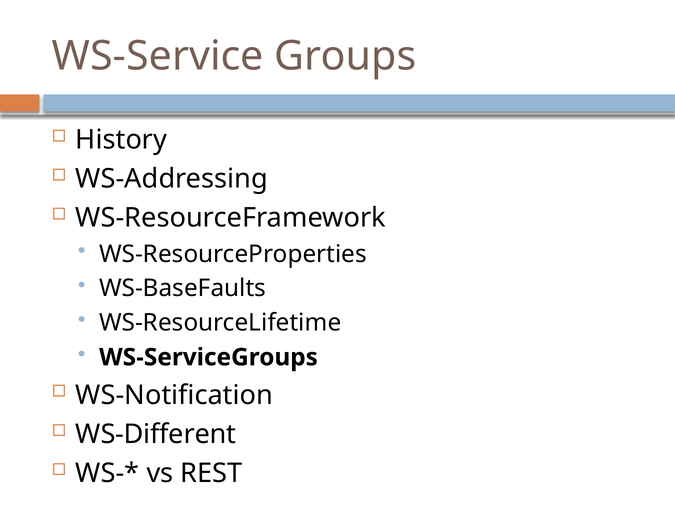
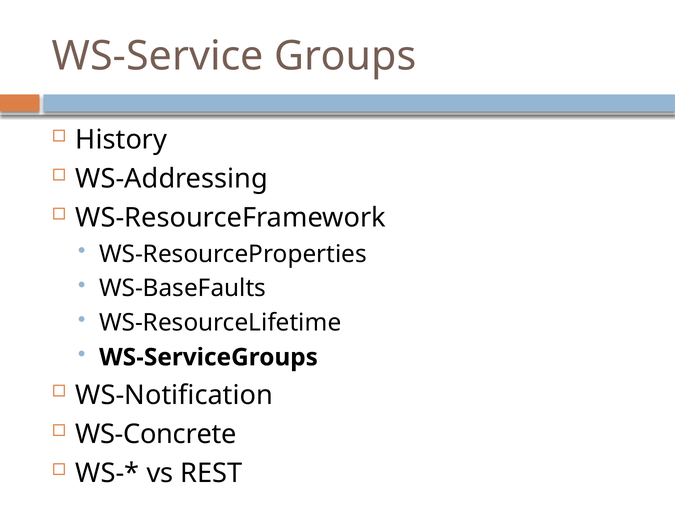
WS-Different: WS-Different -> WS-Concrete (156, 434)
